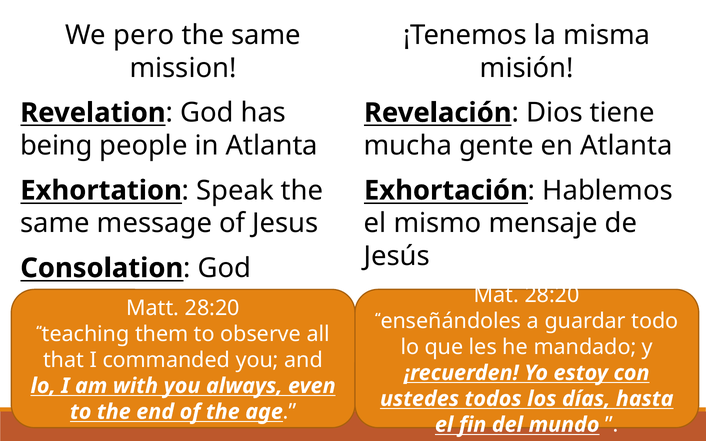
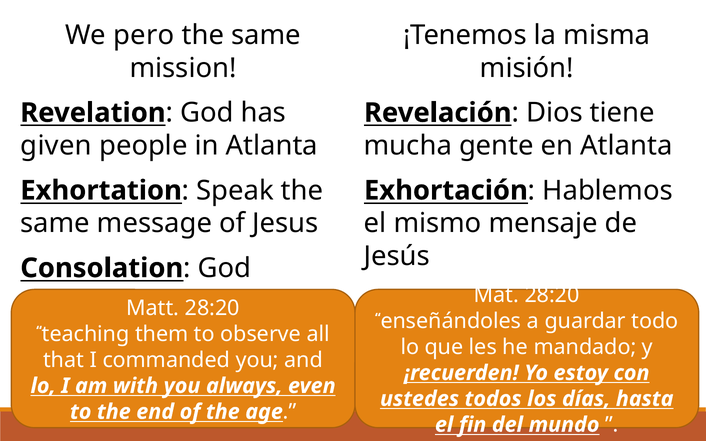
being: being -> given (56, 146)
